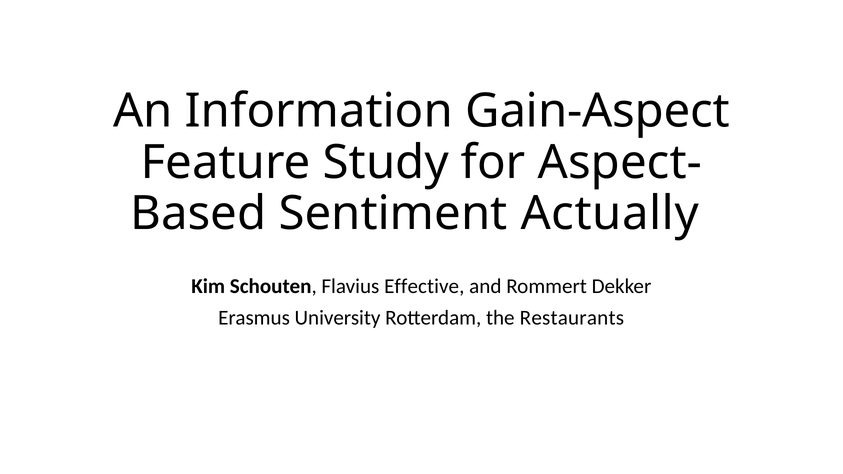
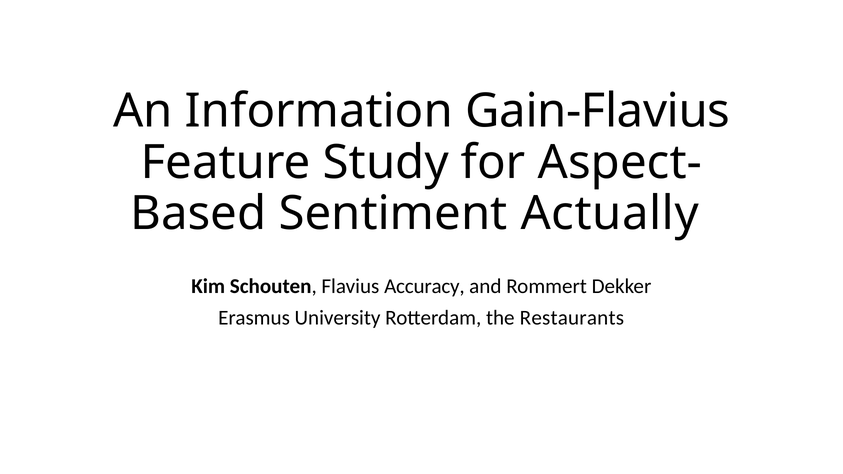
Gain-Aspect: Gain-Aspect -> Gain-Flavius (598, 111)
Effective: Effective -> Accuracy (424, 286)
